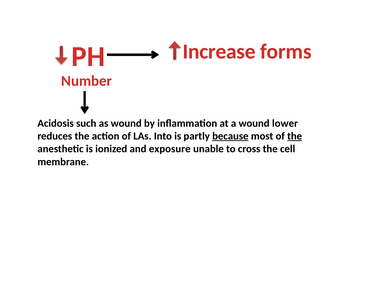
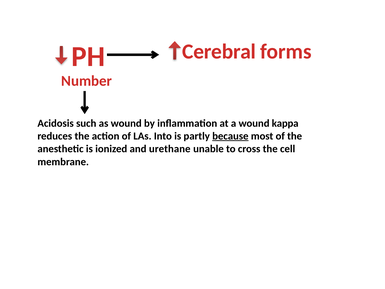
Increase: Increase -> Cerebral (219, 51)
lower: lower -> kappa (285, 123)
the underline: present -> none (295, 136)
exposure: exposure -> urethane (170, 149)
